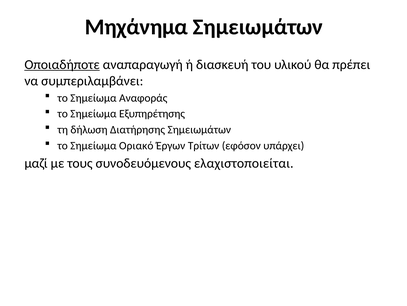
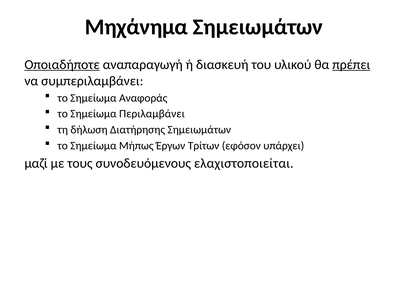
πρέπει underline: none -> present (351, 64)
Εξυπηρέτησης: Εξυπηρέτησης -> Περιλαμβάνει (152, 114)
Οριακό: Οριακό -> Μήπως (136, 145)
